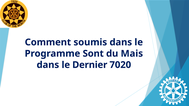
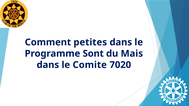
soumis: soumis -> petites (90, 42)
Dernier: Dernier -> Comite (90, 65)
